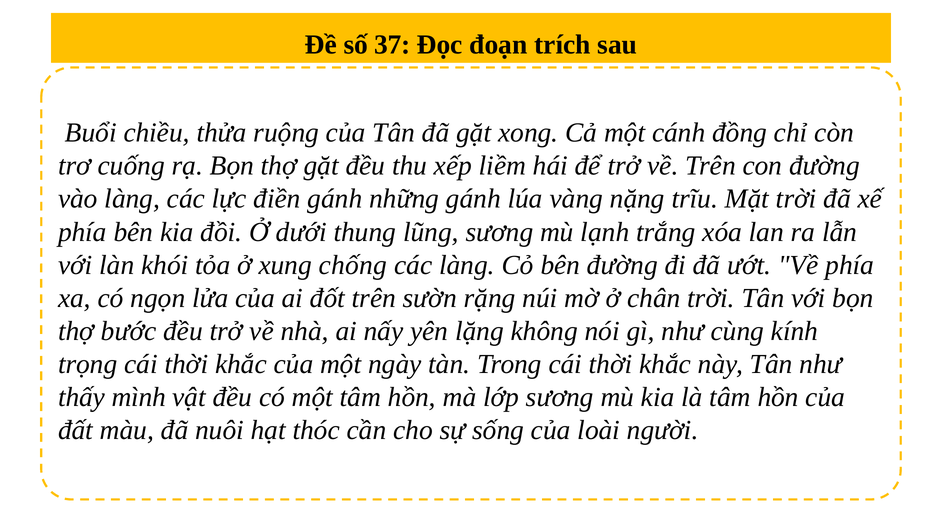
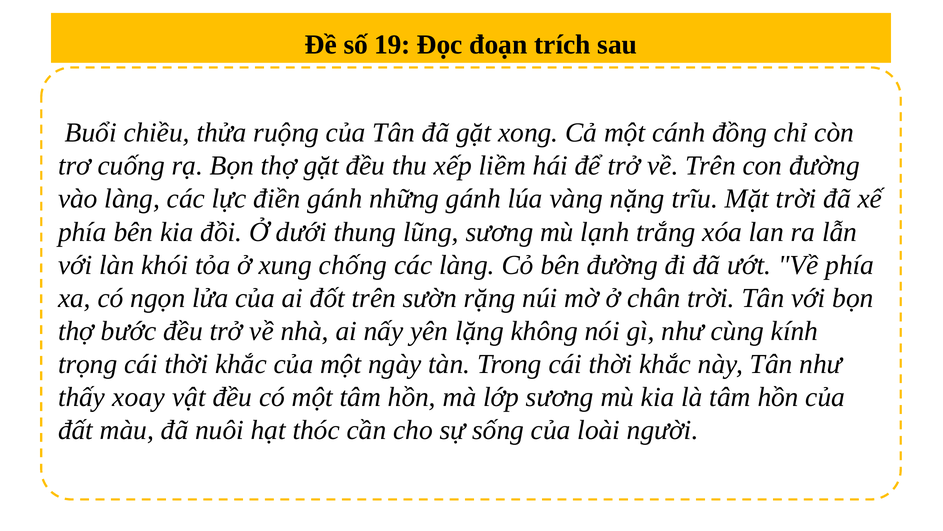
37: 37 -> 19 (393, 45)
mình: mình -> xoay (139, 397)
